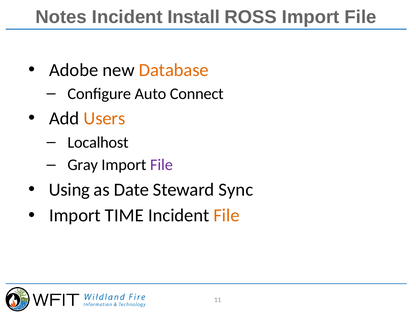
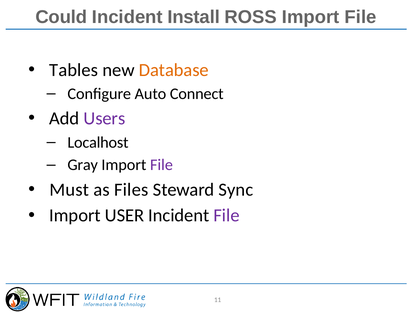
Notes: Notes -> Could (61, 17)
Adobe: Adobe -> Tables (74, 70)
Users colour: orange -> purple (104, 118)
Using: Using -> Must (69, 190)
Date: Date -> Files (131, 190)
TIME: TIME -> USER (125, 216)
File colour: orange -> purple (227, 216)
